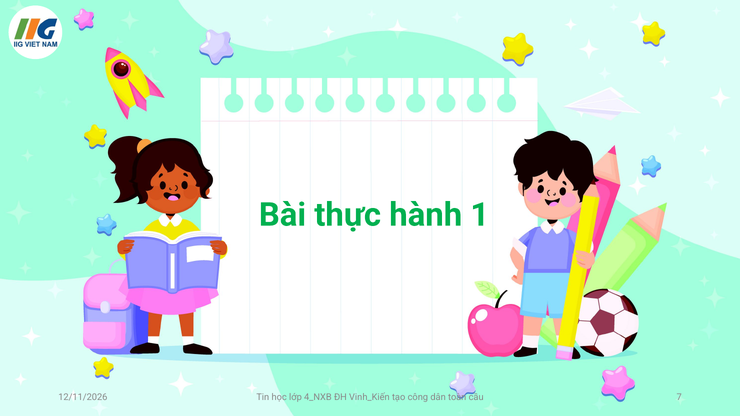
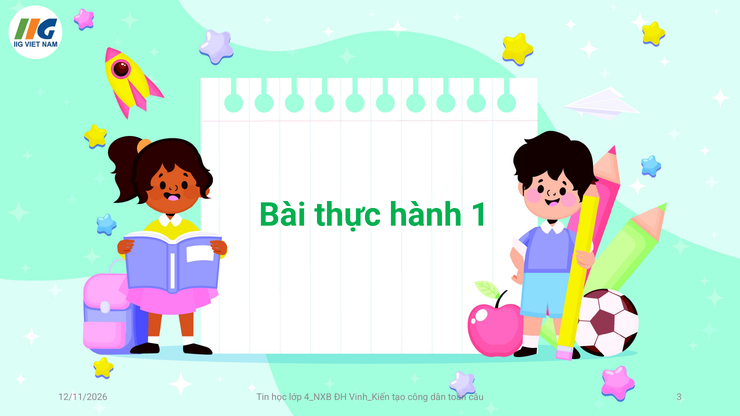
7: 7 -> 3 (679, 398)
